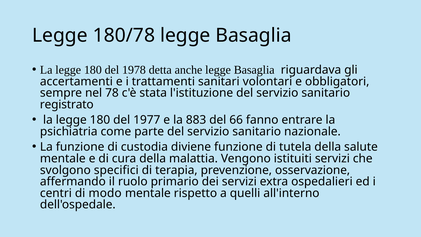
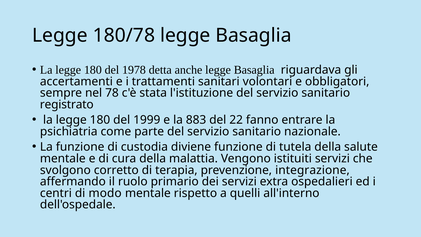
1977: 1977 -> 1999 (147, 120)
66: 66 -> 22 (236, 120)
specifici: specifici -> corretto (116, 170)
osservazione: osservazione -> integrazione (312, 170)
